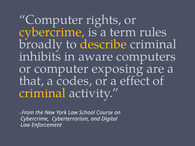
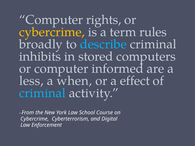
describe colour: yellow -> light blue (103, 44)
aware: aware -> stored (96, 56)
exposing: exposing -> informed (118, 69)
that: that -> less (31, 81)
codes: codes -> when (74, 81)
criminal colour: yellow -> light blue (42, 93)
